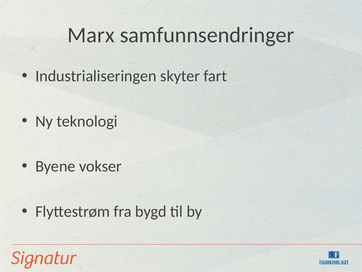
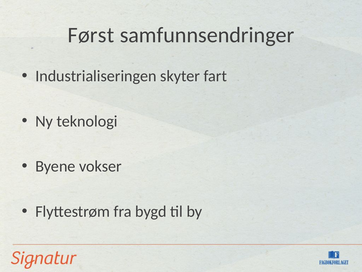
Marx: Marx -> Først (91, 35)
